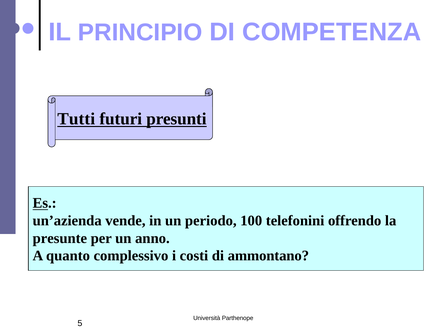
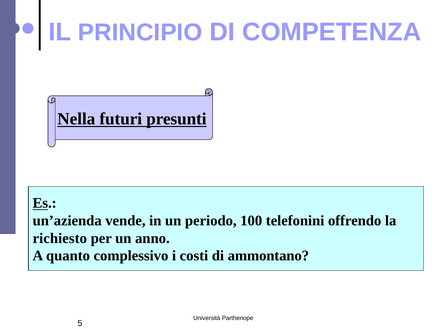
Tutti: Tutti -> Nella (76, 119)
presunte: presunte -> richiesto (60, 238)
